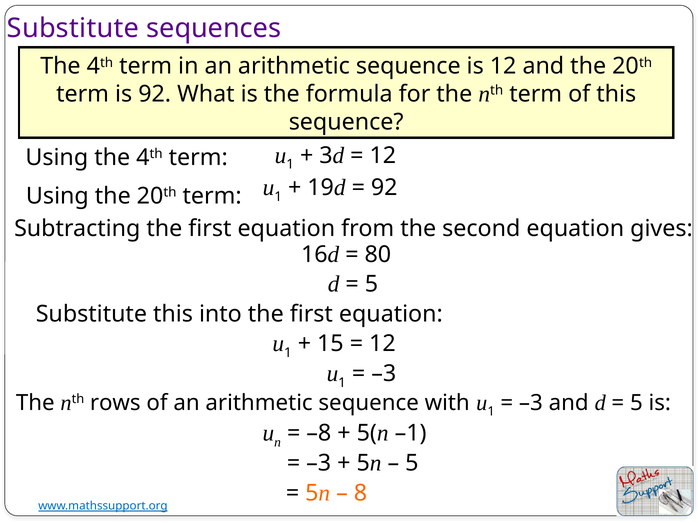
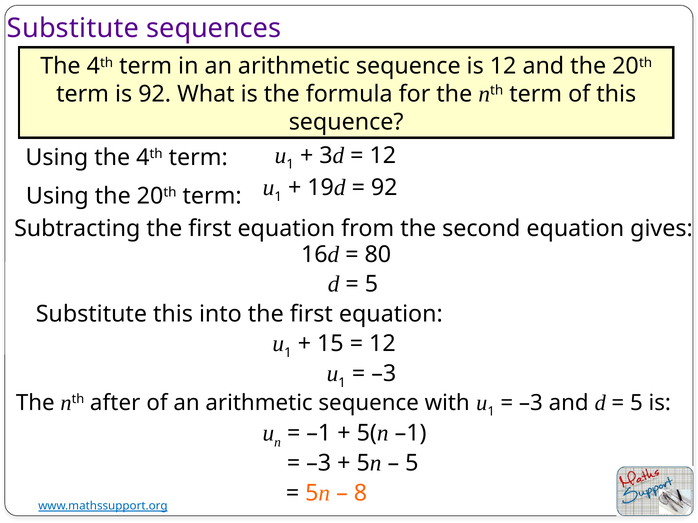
rows: rows -> after (115, 403)
–8: –8 -> –1 (319, 434)
